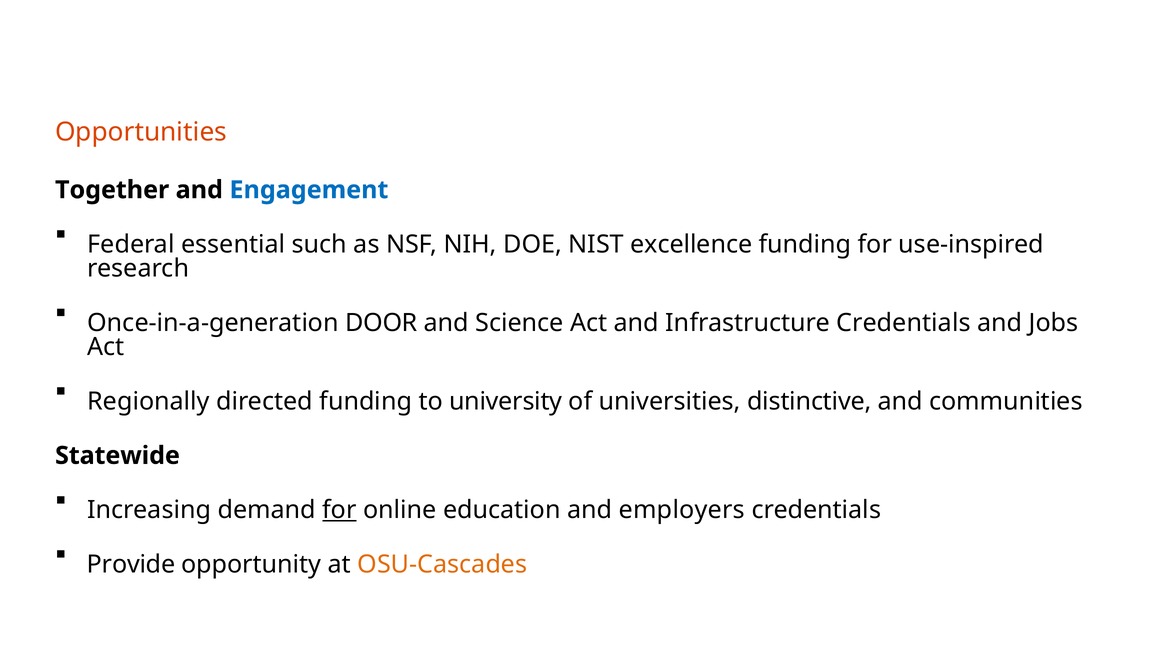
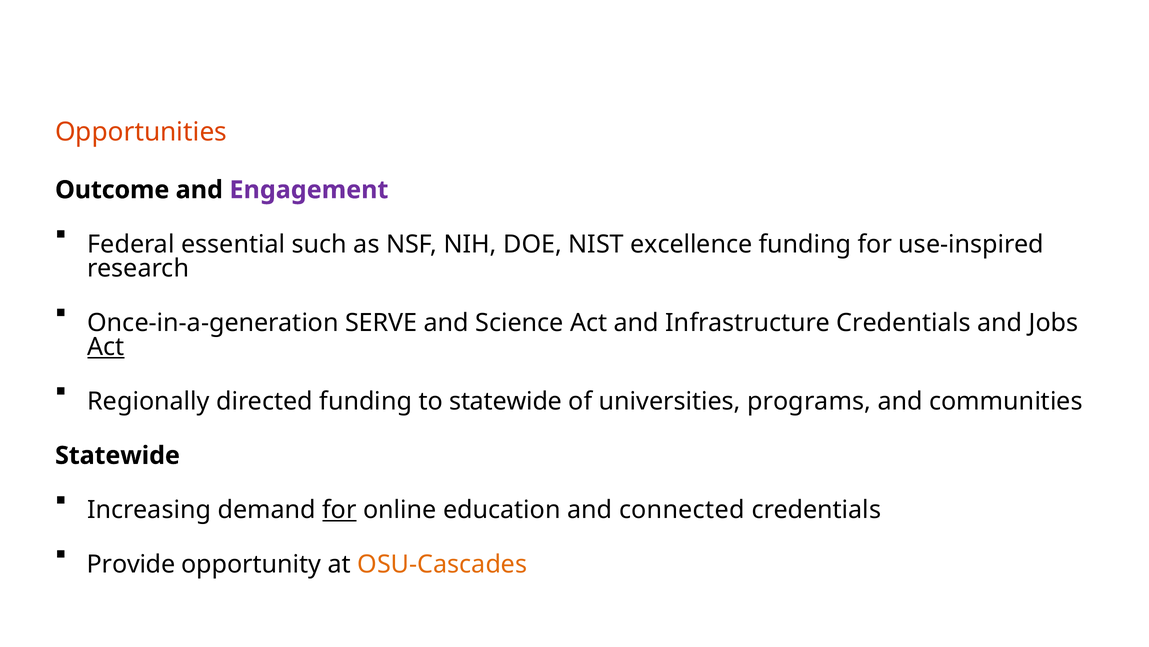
Together: Together -> Outcome (112, 190)
Engagement colour: blue -> purple (309, 190)
DOOR: DOOR -> SERVE (381, 323)
Act underline: none -> present (106, 347)
to university: university -> statewide (506, 401)
distinctive: distinctive -> programs (809, 401)
employers: employers -> connected (682, 510)
